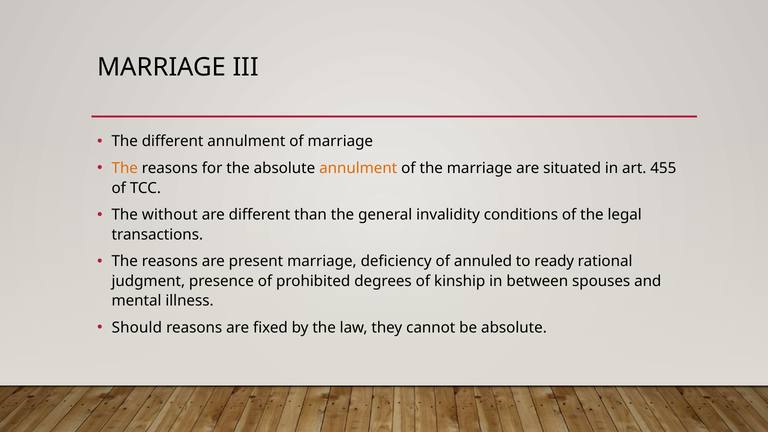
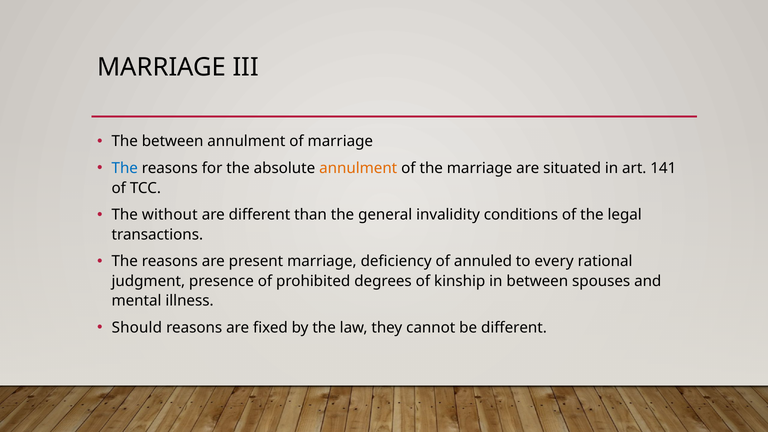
The different: different -> between (173, 141)
The colour: orange -> blue (125, 168)
455: 455 -> 141 (663, 168)
ready: ready -> every (554, 261)
be absolute: absolute -> different (514, 328)
